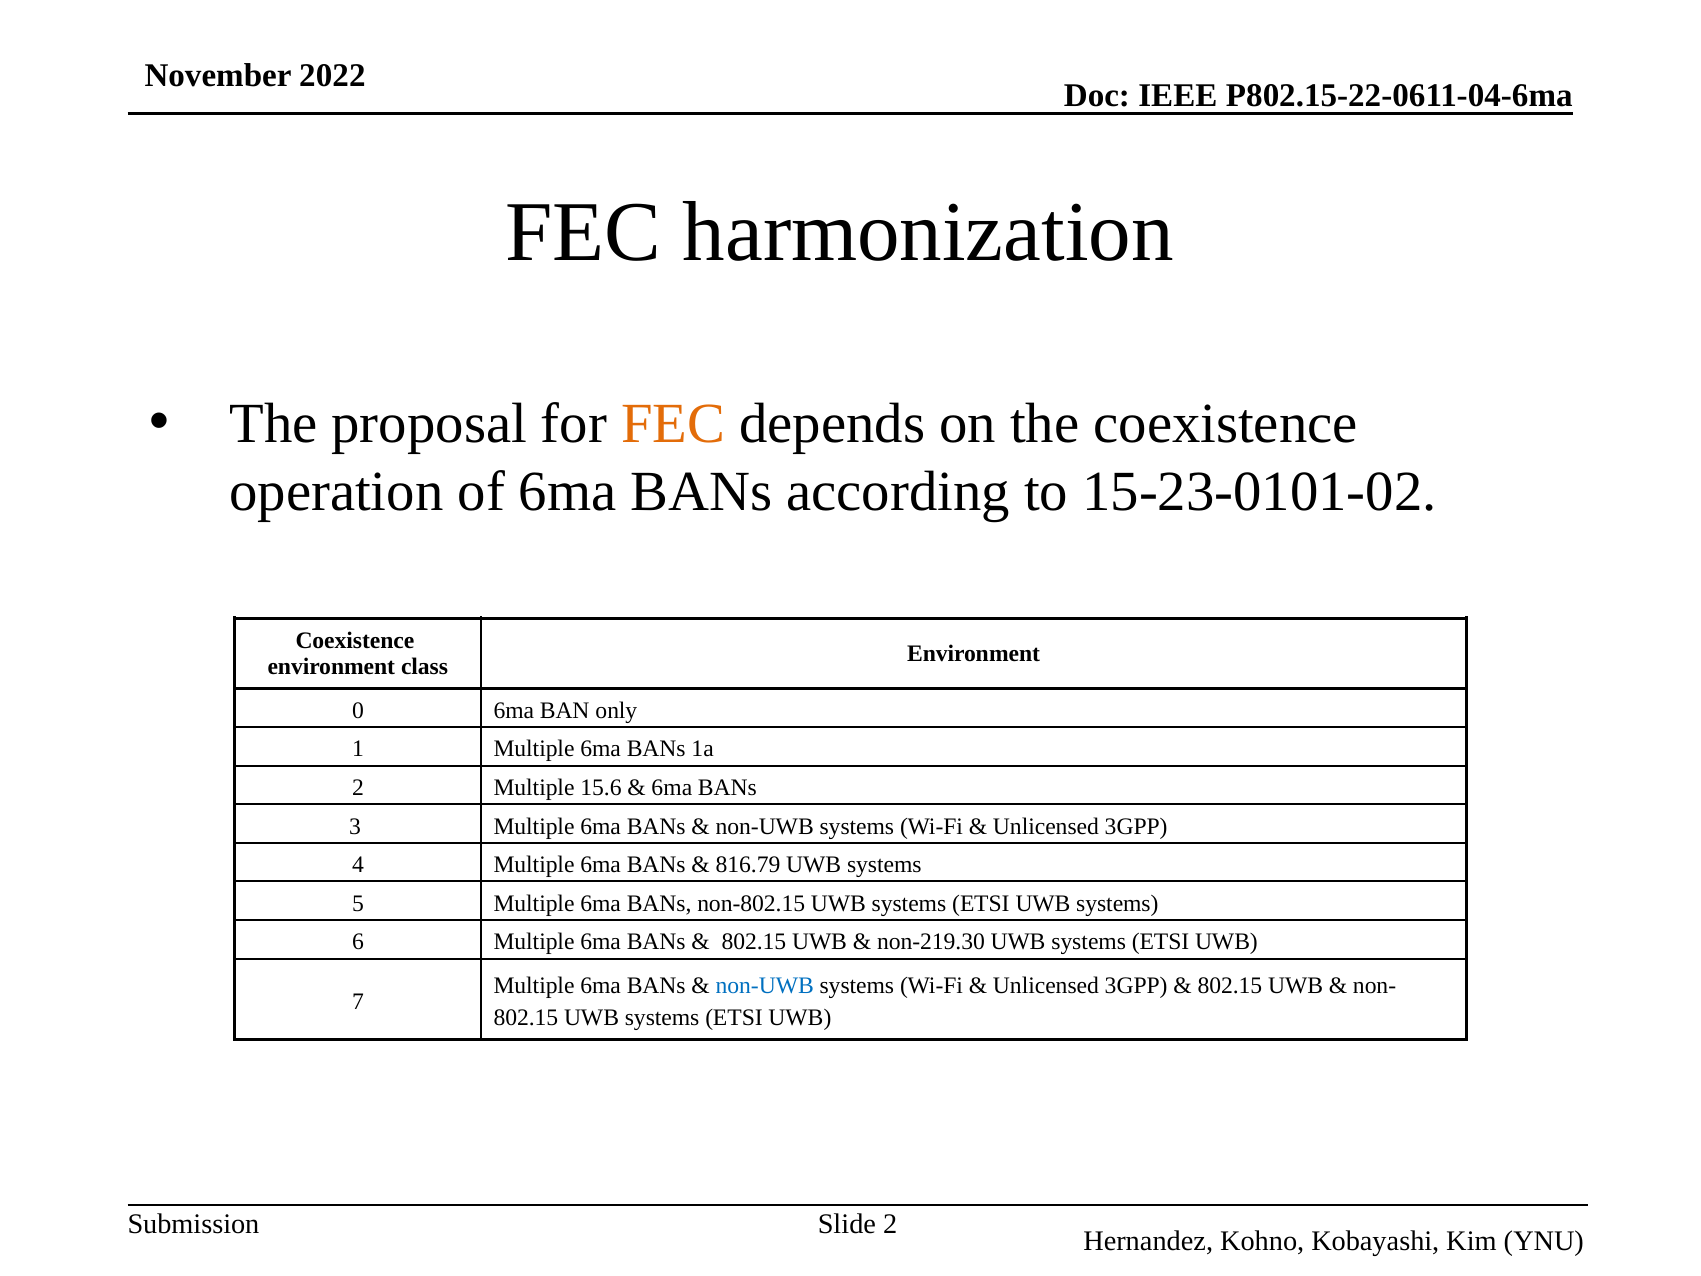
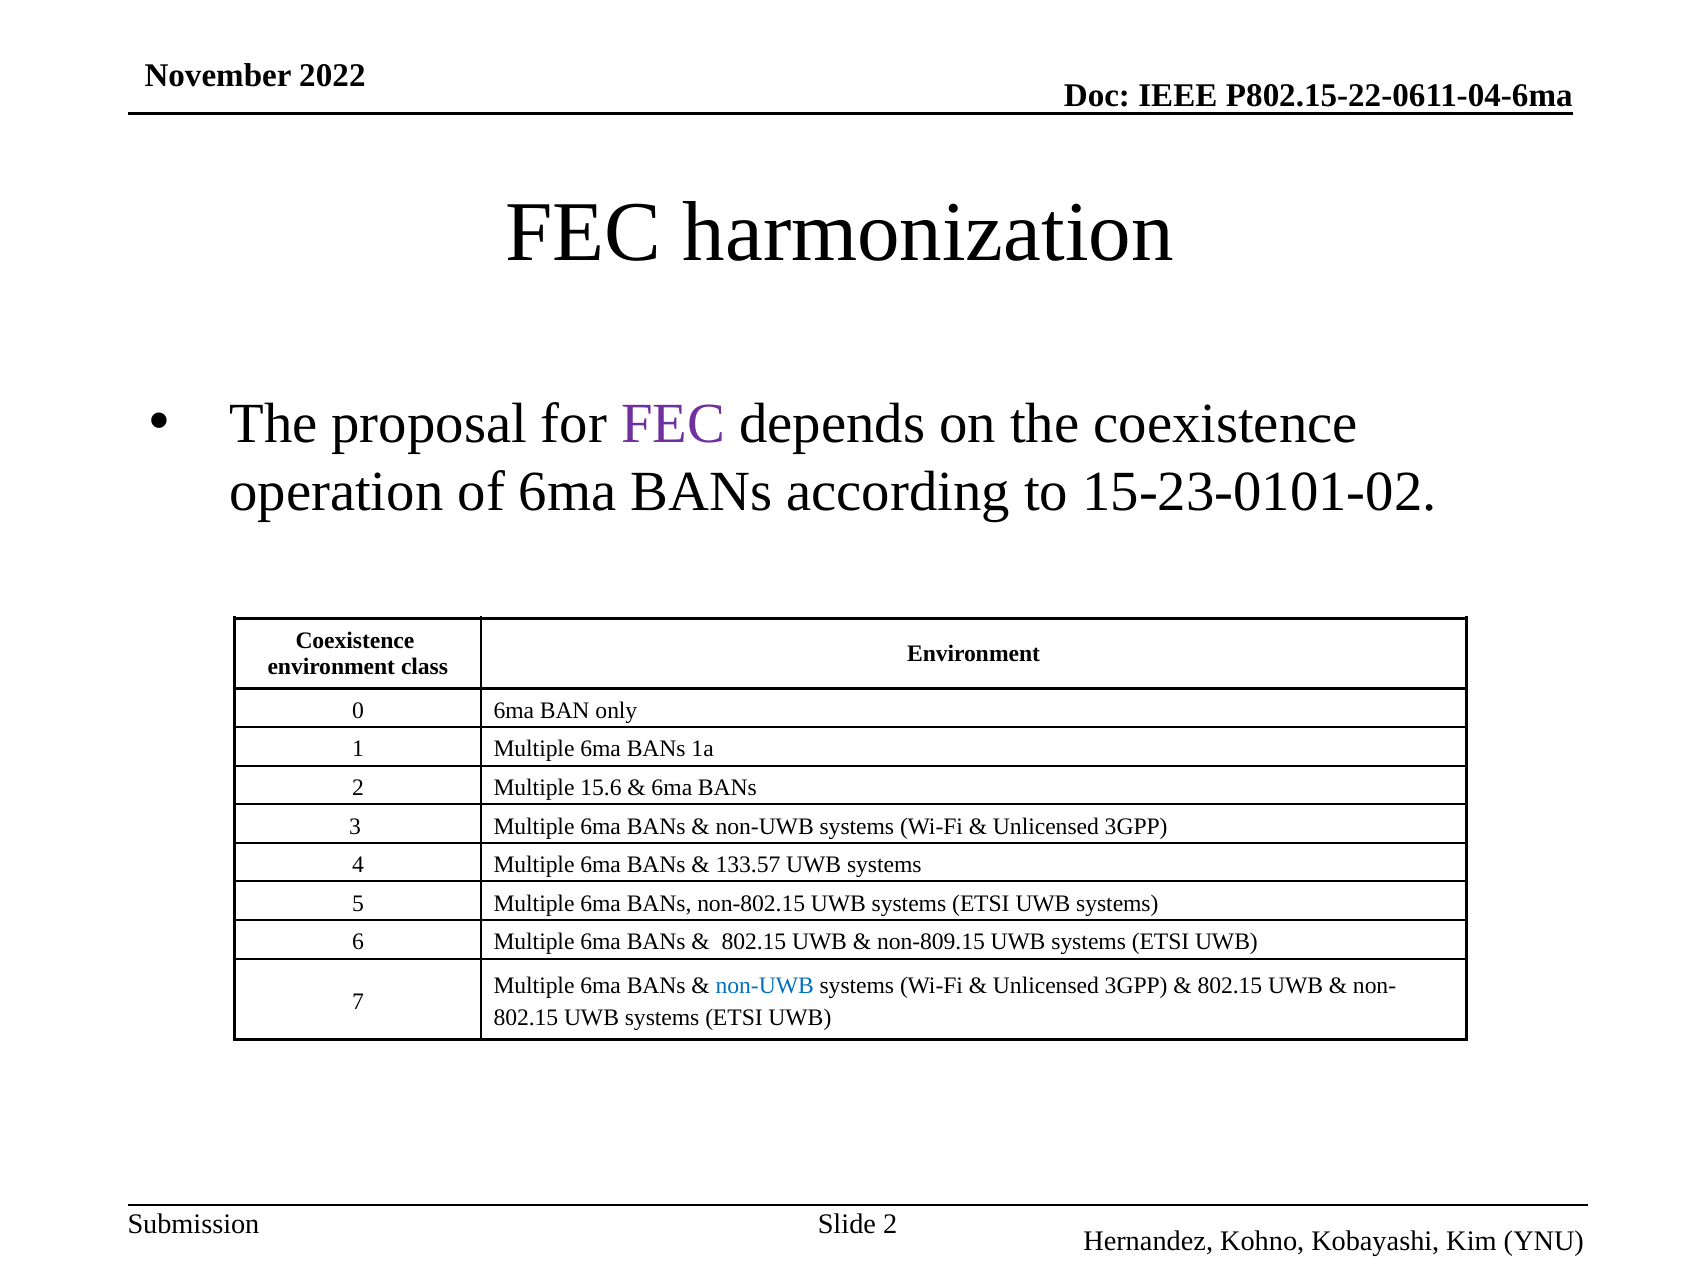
FEC colour: orange -> purple (673, 424)
816.79: 816.79 -> 133.57 (748, 865)
non-219.30: non-219.30 -> non-809.15 (931, 942)
